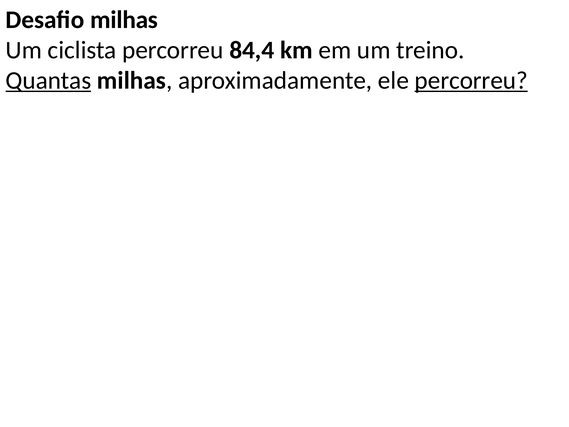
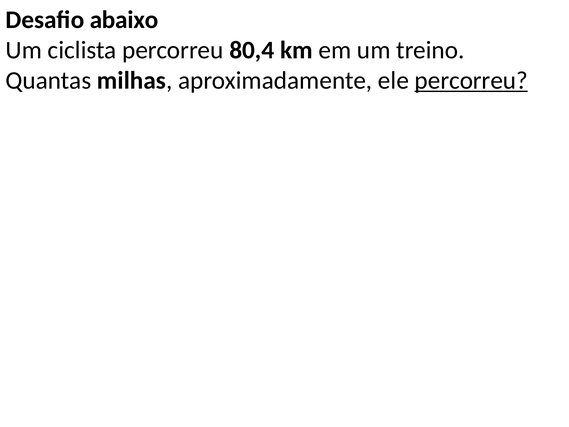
Desafio milhas: milhas -> abaixo (124, 20)
84,4: 84,4 -> 80,4 (252, 50)
Quantas underline: present -> none (48, 80)
